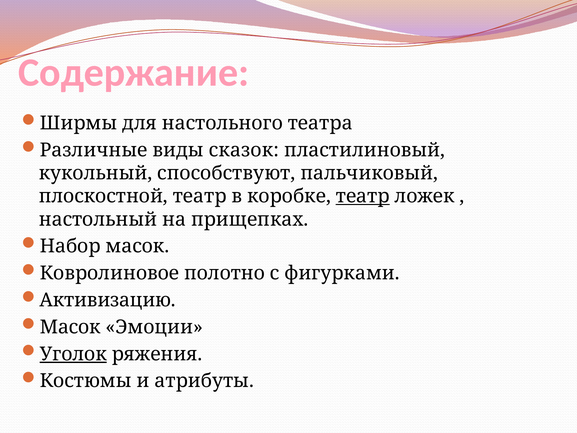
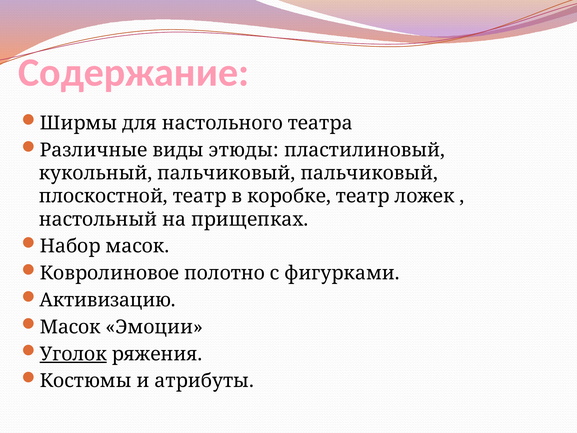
сказок: сказок -> этюды (244, 150)
кукольный способствуют: способствуют -> пальчиковый (226, 173)
театр underline: present -> none (363, 196)
